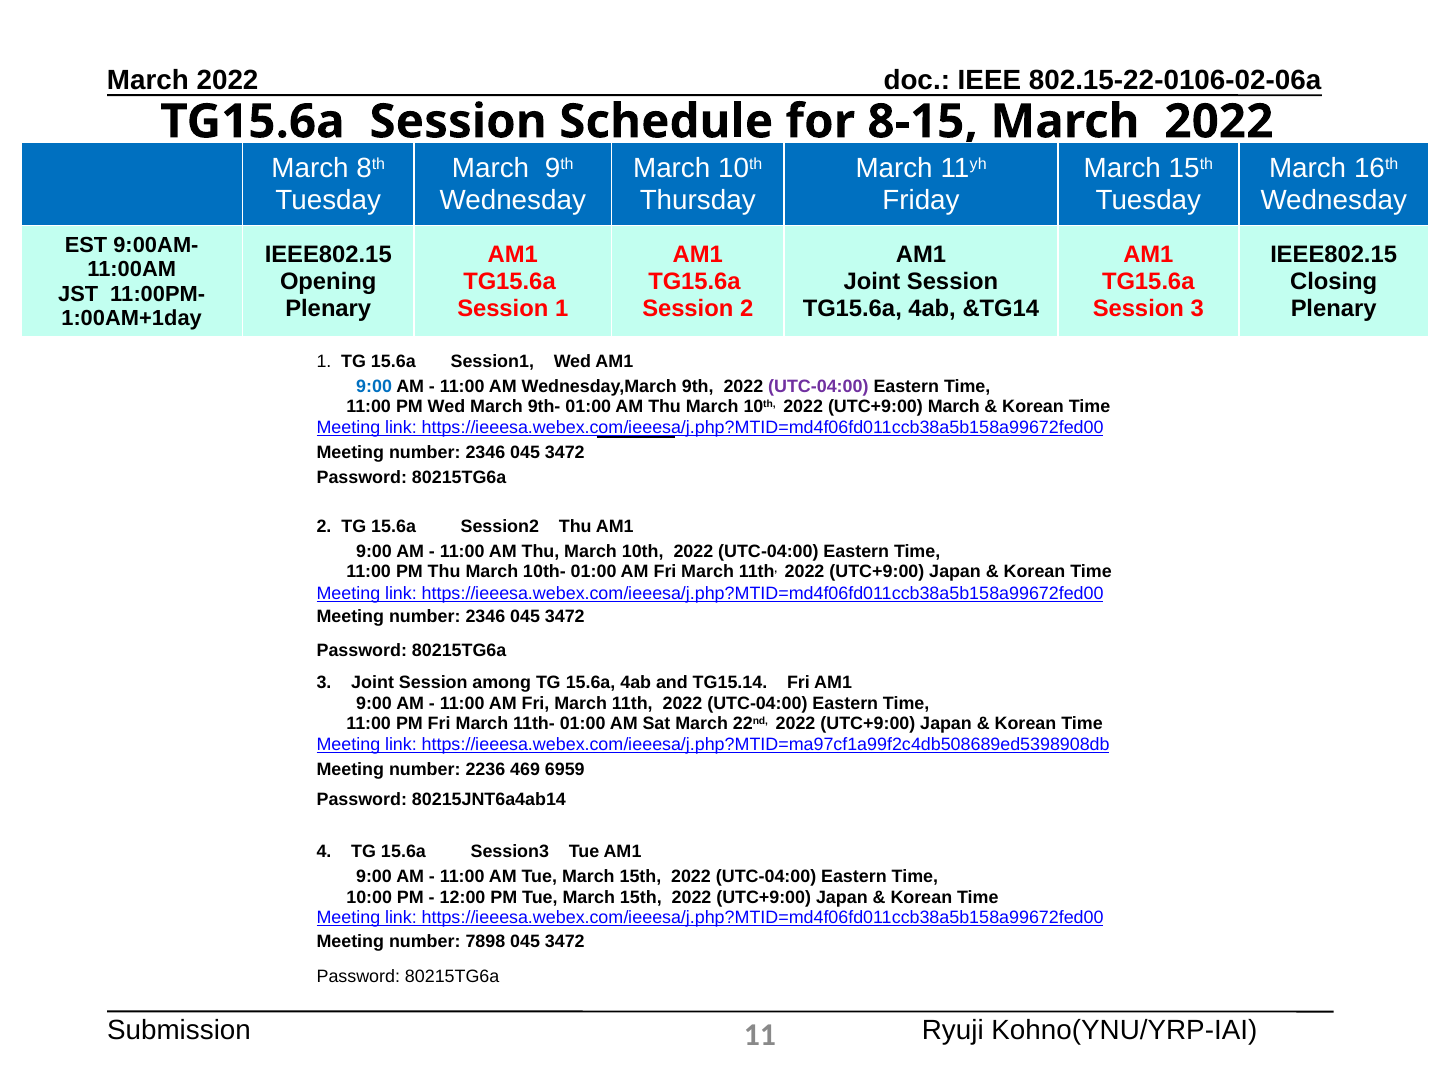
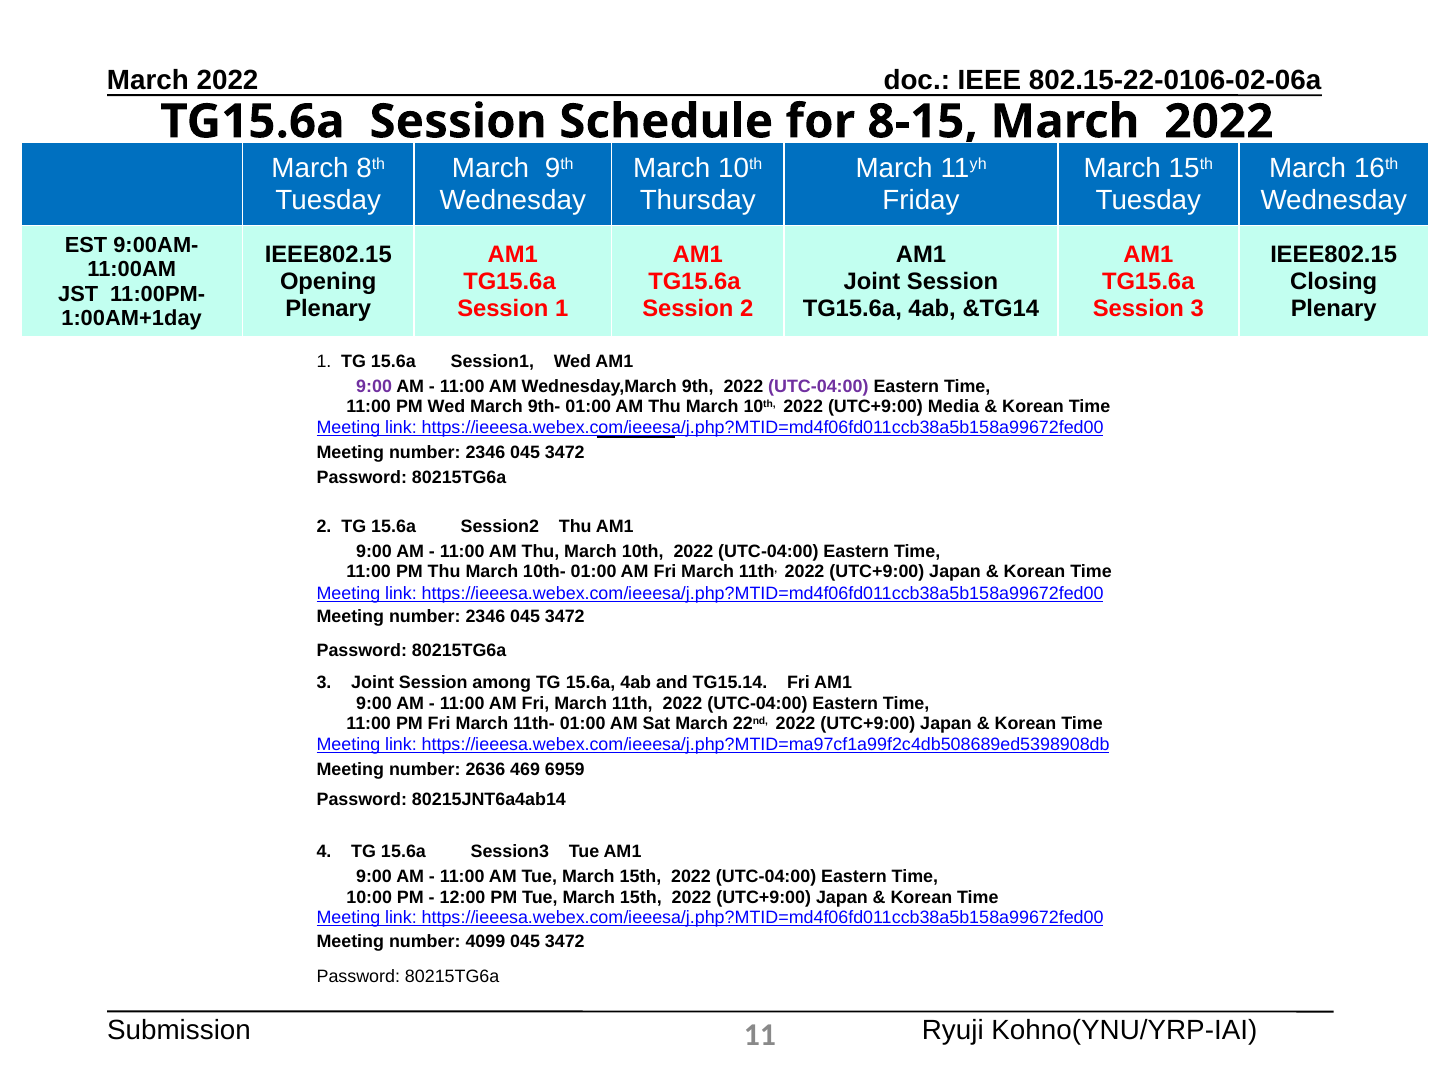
9:00 colour: blue -> purple (374, 387)
UTC+9:00 March: March -> Media (954, 407)
2236: 2236 -> 2636 (485, 770)
7898: 7898 -> 4099 (485, 942)
